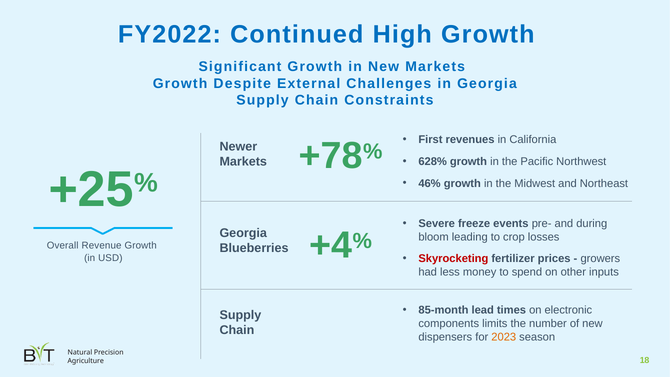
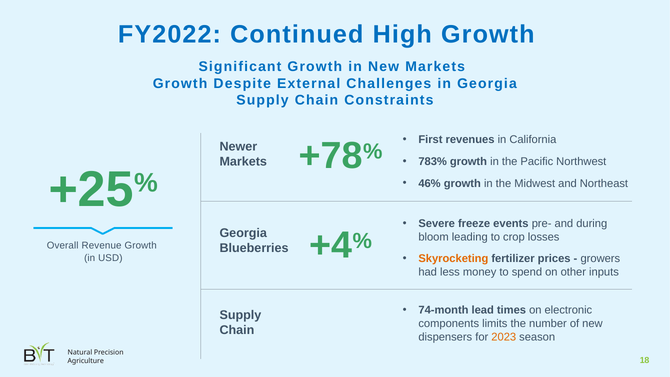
628%: 628% -> 783% (433, 162)
Skyrocketing colour: red -> orange (453, 259)
85-month: 85-month -> 74-month (443, 310)
